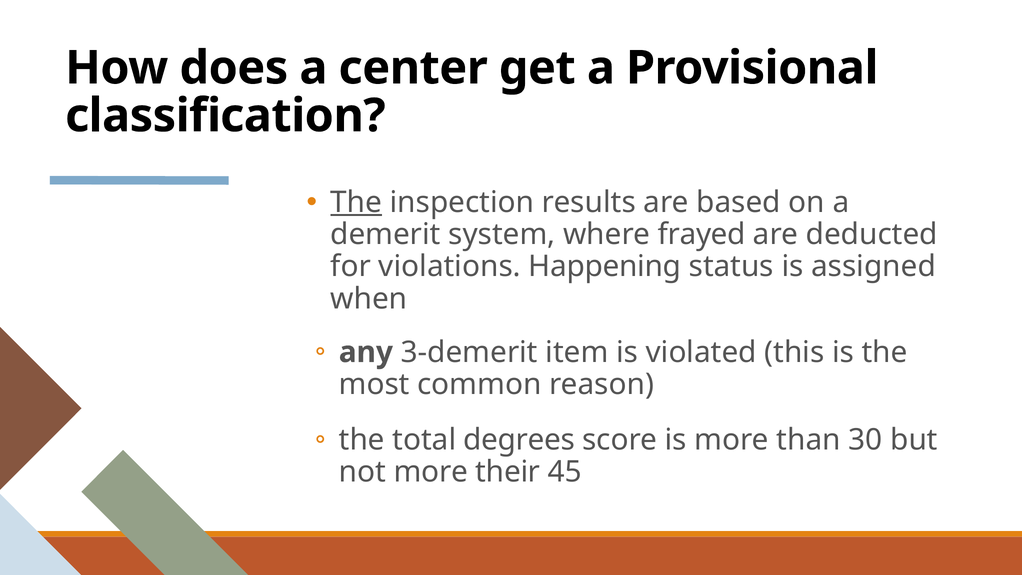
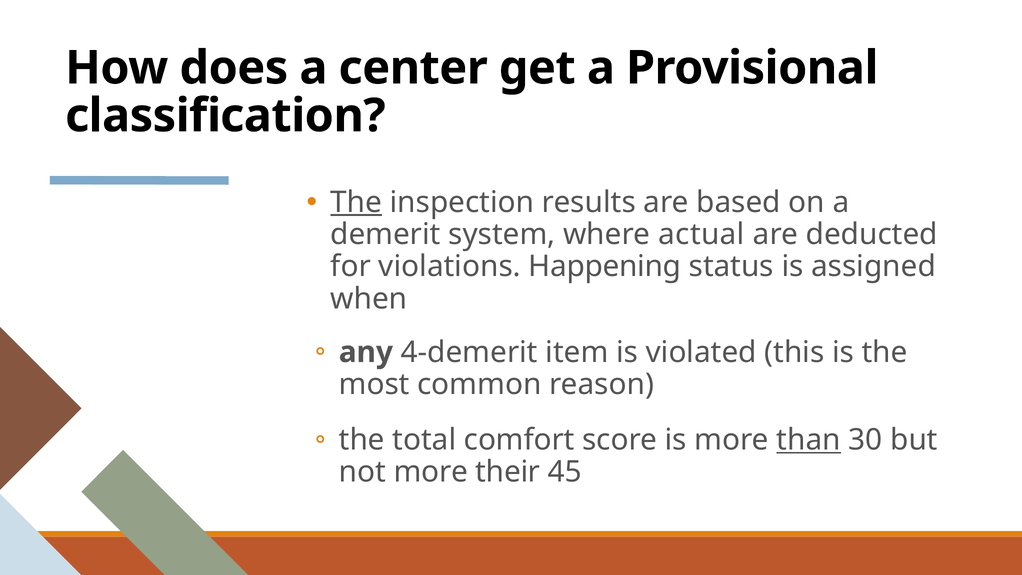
frayed: frayed -> actual (701, 234)
3-demerit: 3-demerit -> 4-demerit (469, 352)
degrees: degrees -> comfort (519, 440)
than underline: none -> present (809, 440)
